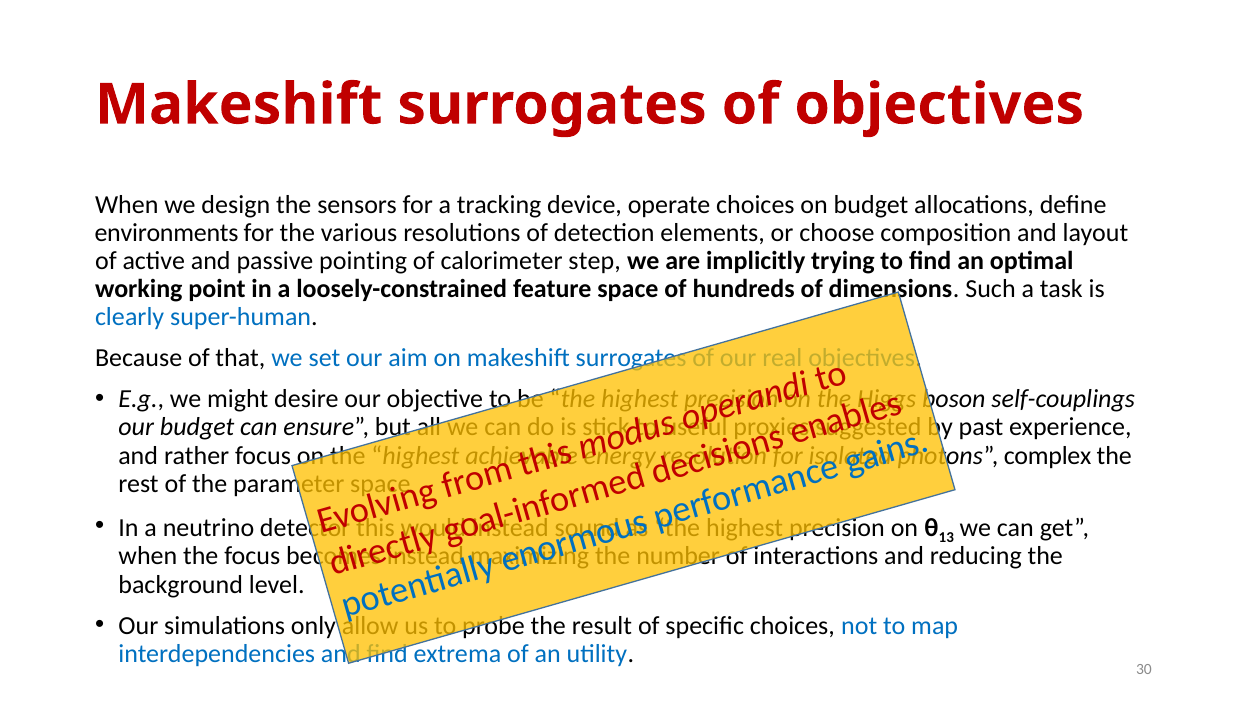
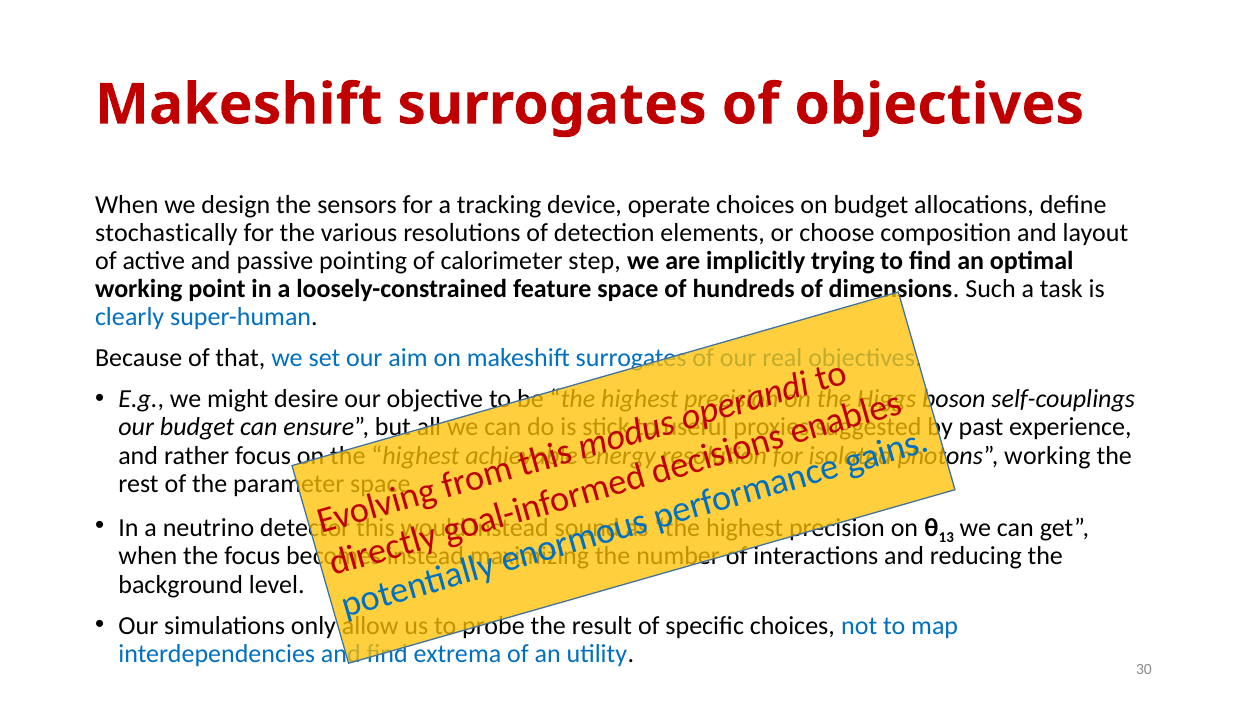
environments: environments -> stochastically (166, 233)
complex: complex -> working (1047, 456)
